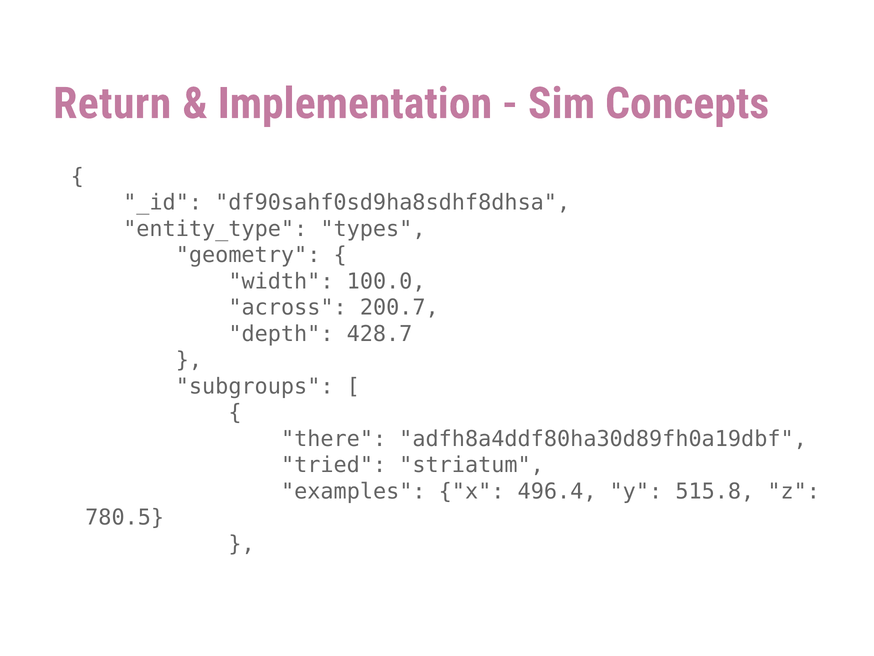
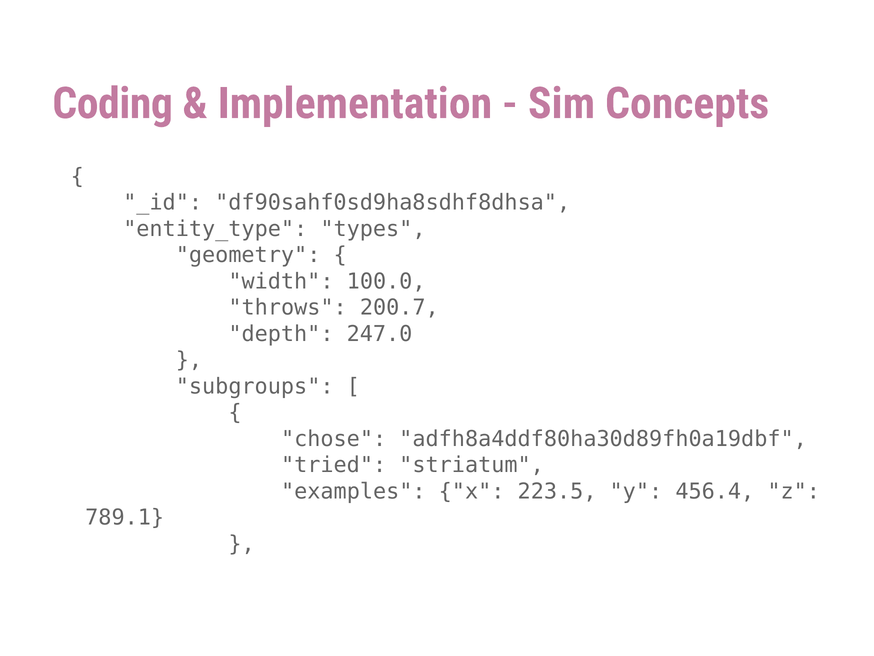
Return: Return -> Coding (113, 104)
across: across -> throws (288, 307)
428.7: 428.7 -> 247.0 (380, 334)
there: there -> chose (334, 439)
496.4: 496.4 -> 223.5 (557, 491)
515.8: 515.8 -> 456.4 (715, 491)
780.5: 780.5 -> 789.1 (125, 517)
